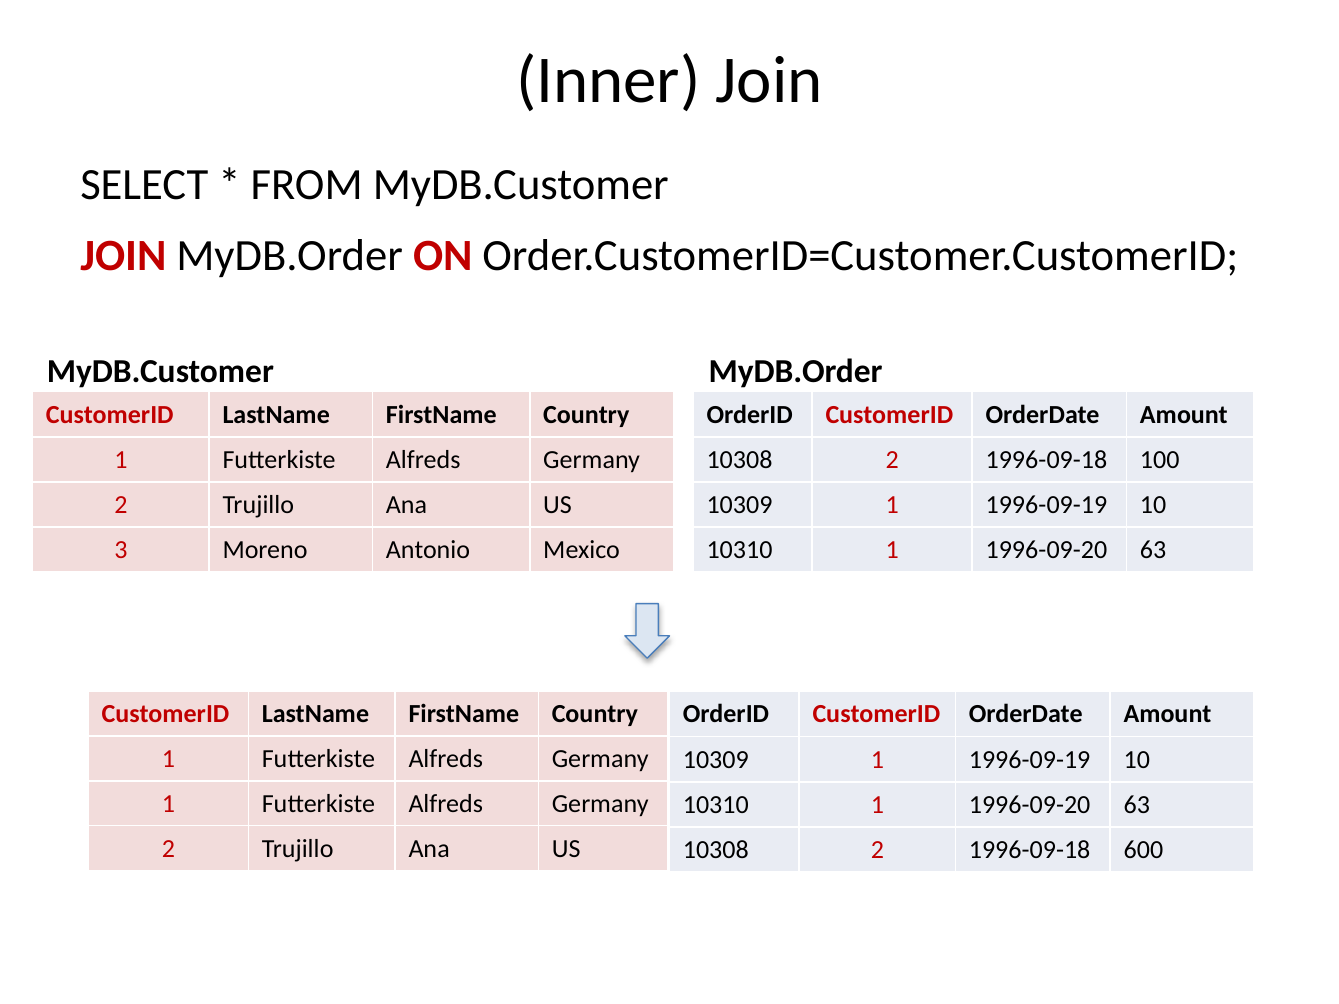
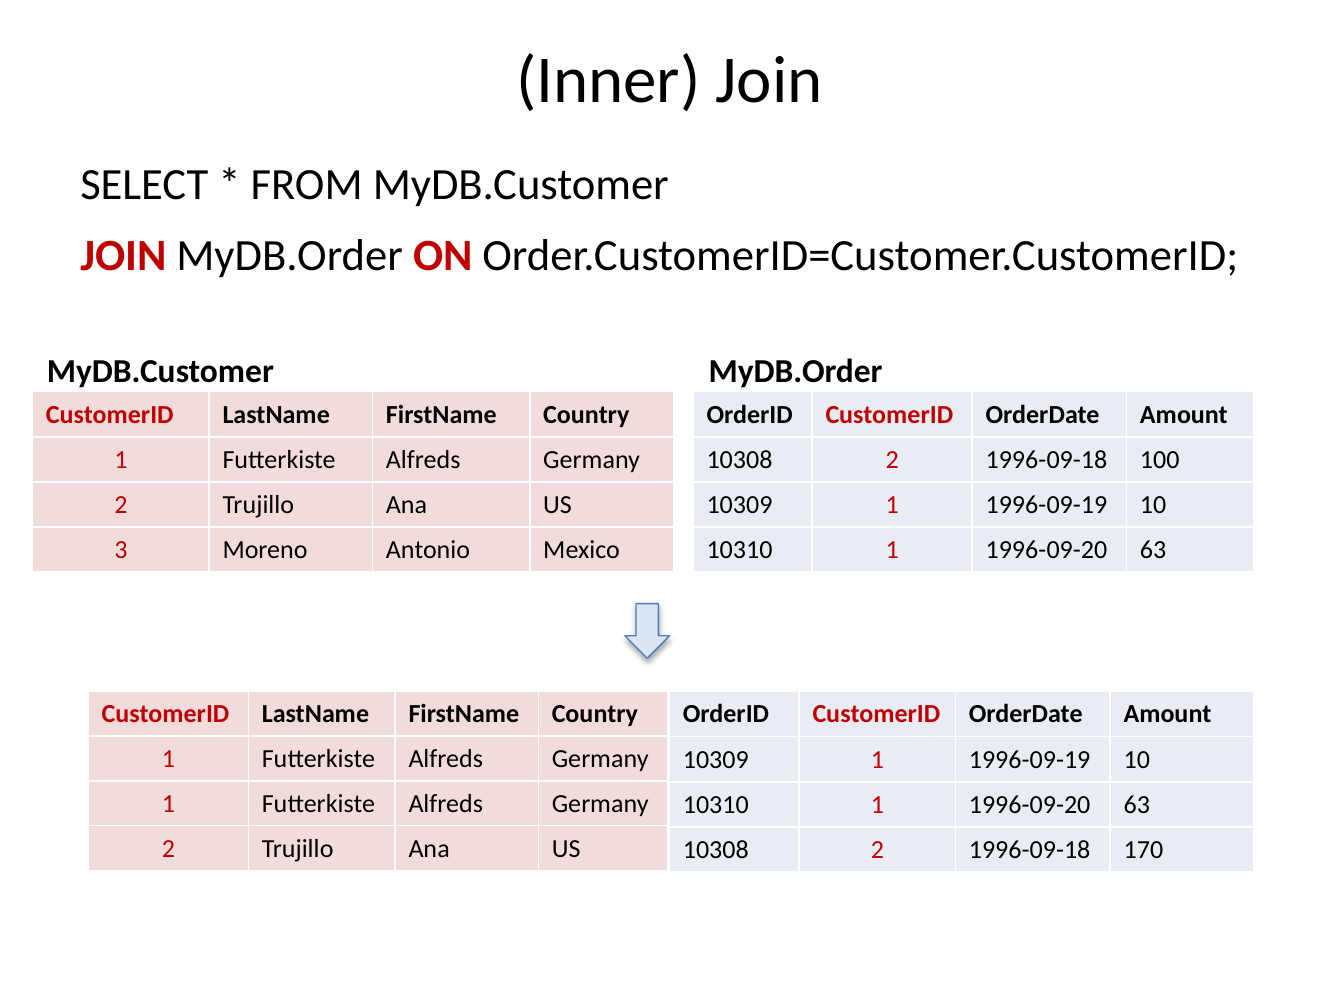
600: 600 -> 170 (1143, 850)
